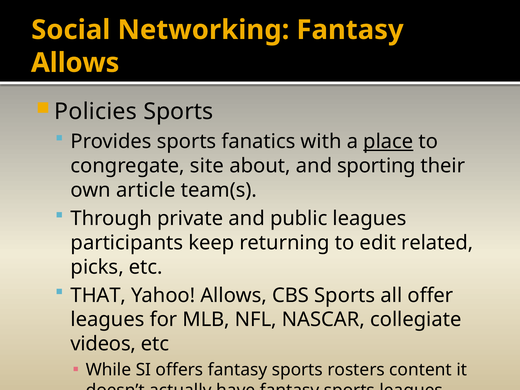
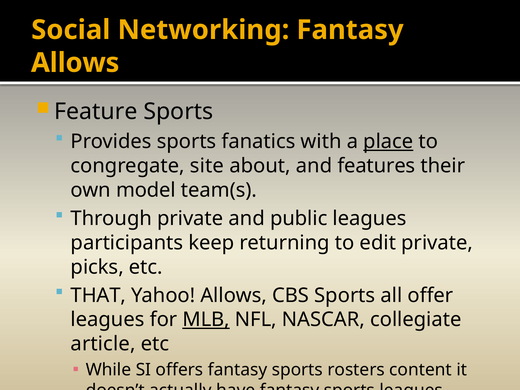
Policies: Policies -> Feature (96, 112)
sporting: sporting -> features (376, 166)
article: article -> model (146, 190)
edit related: related -> private (437, 243)
MLB underline: none -> present (206, 320)
videos: videos -> article (103, 344)
